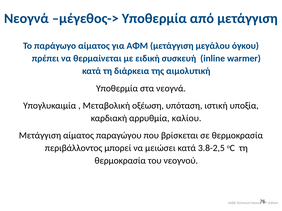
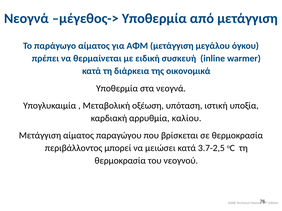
αιμολυτική: αιμολυτική -> οικονομικά (188, 71)
3.8-2,5: 3.8-2,5 -> 3.7-2,5 (211, 148)
